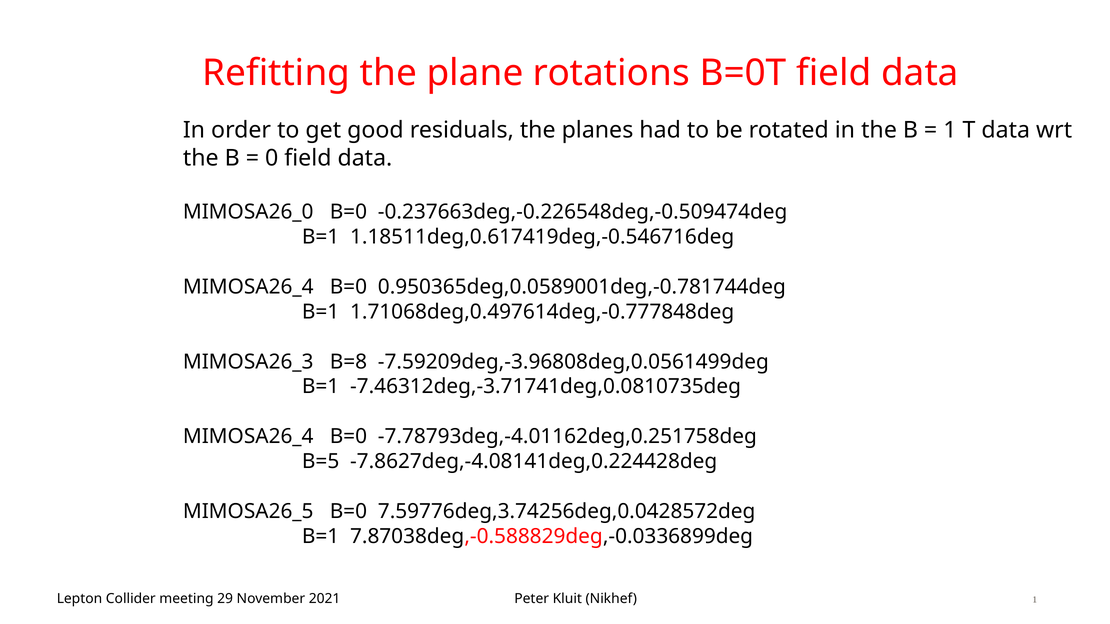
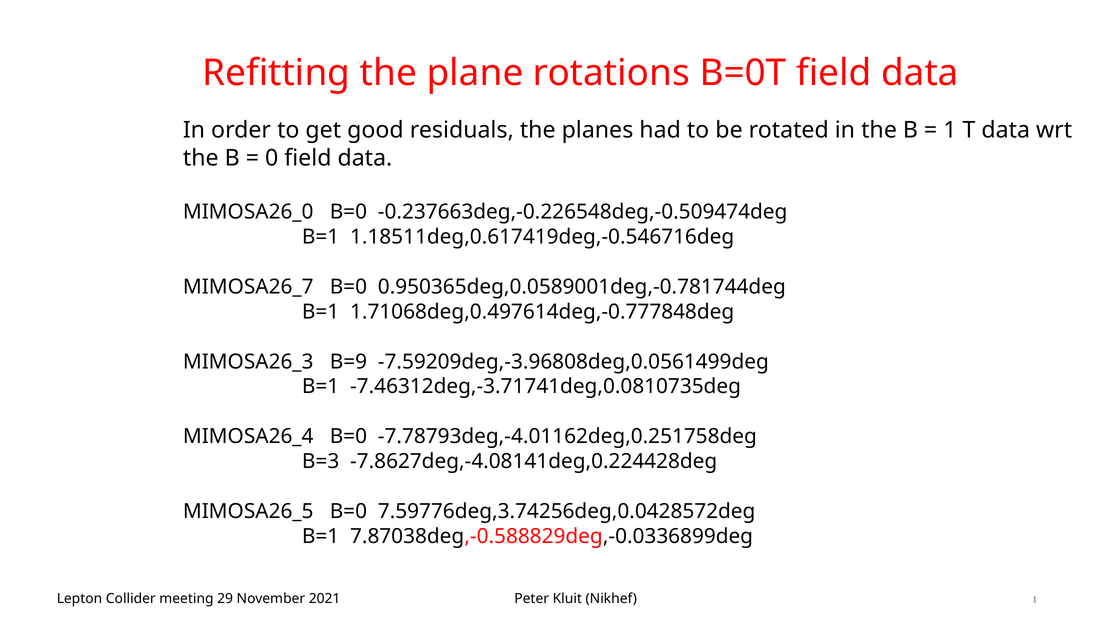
MIMOSA26_4: MIMOSA26_4 -> MIMOSA26_7 (248, 287)
B=8: B=8 -> B=9 (348, 362)
B=5: B=5 -> B=3 (321, 462)
